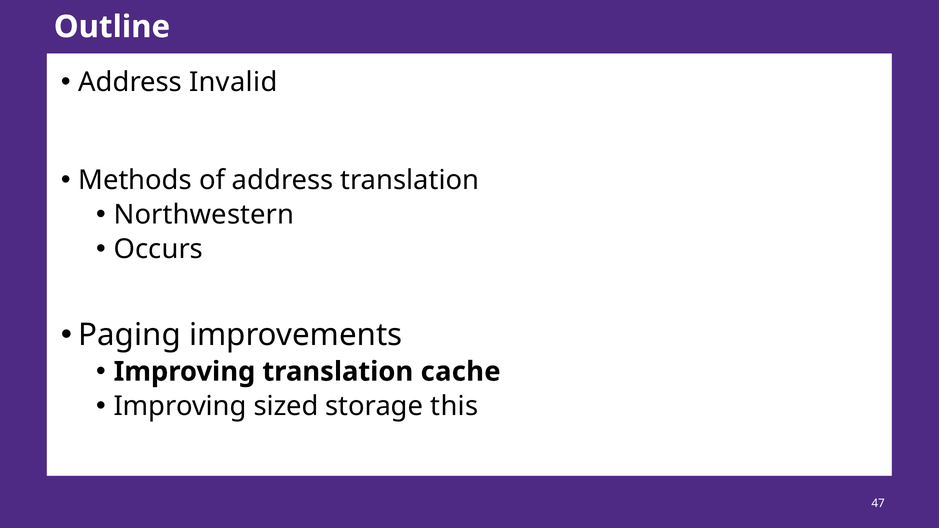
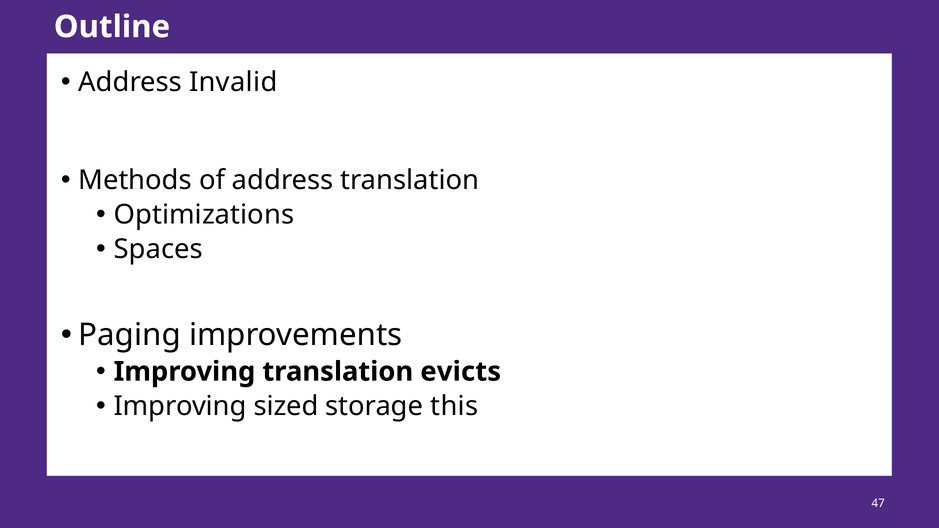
Northwestern: Northwestern -> Optimizations (204, 215)
Occurs: Occurs -> Spaces (158, 249)
cache: cache -> evicts (461, 372)
